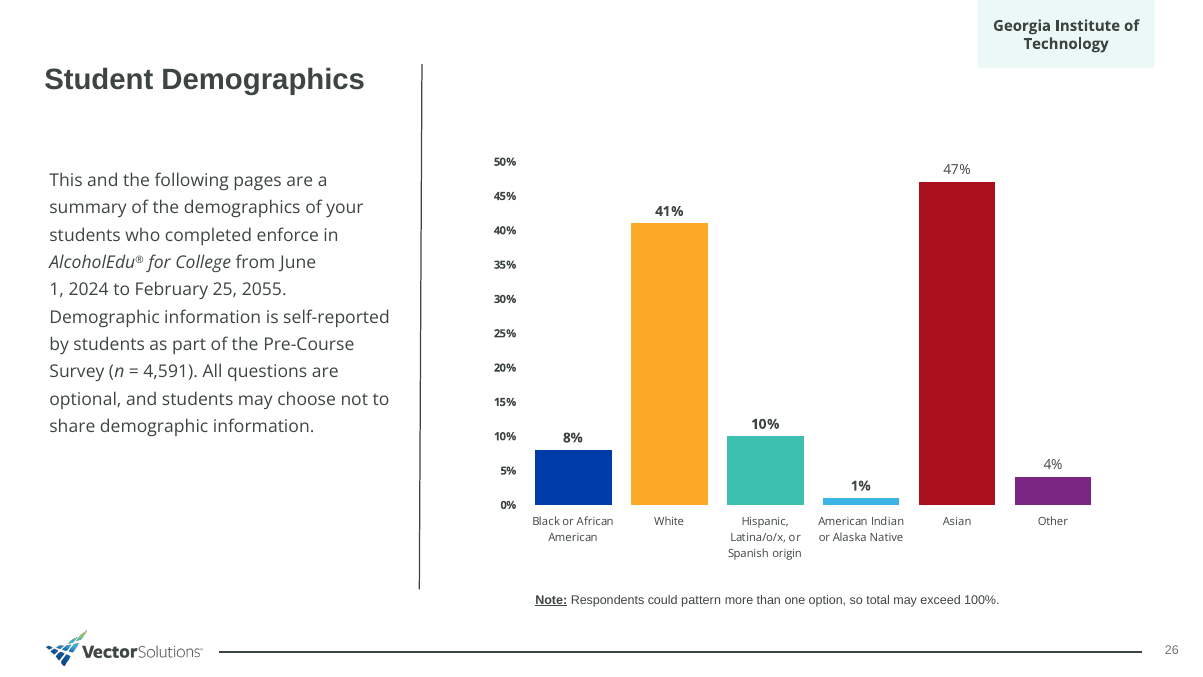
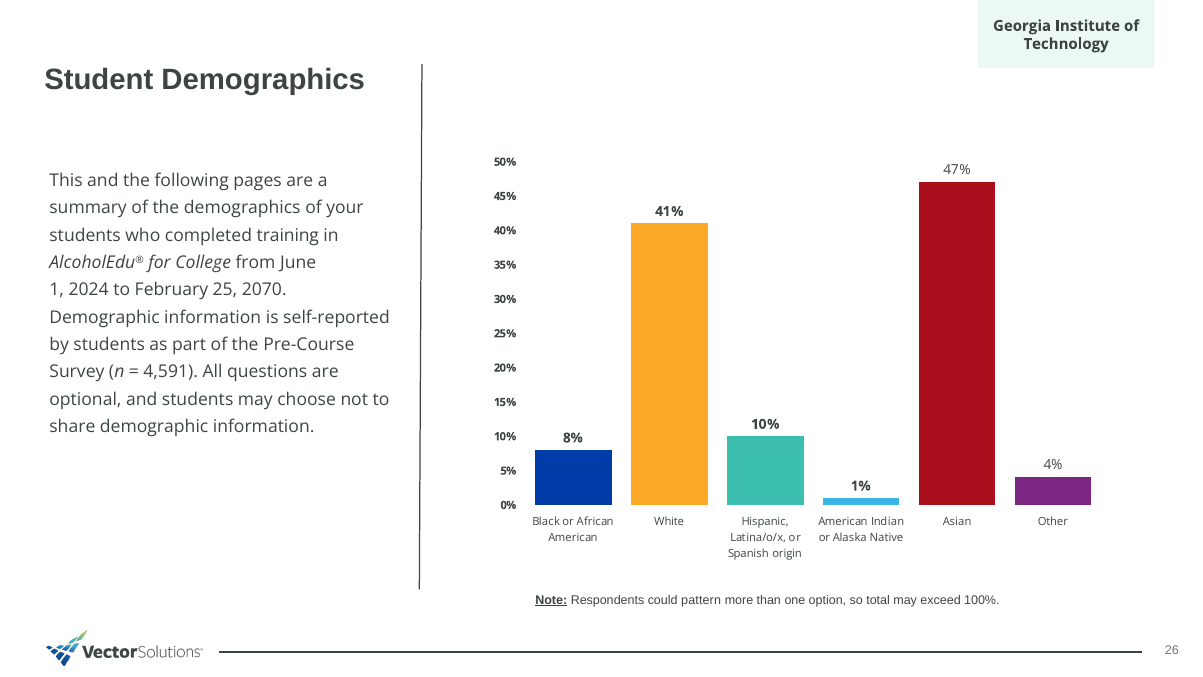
enforce: enforce -> training (288, 235)
2055: 2055 -> 2070 (264, 290)
